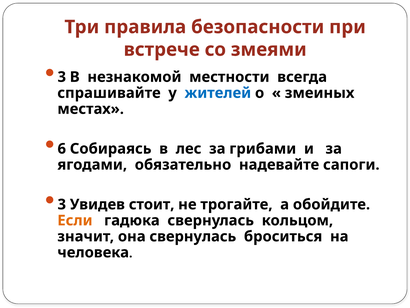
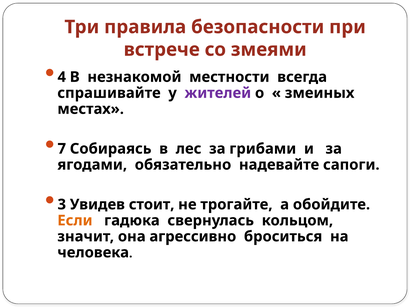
3: 3 -> 4 (62, 77)
жителей colour: blue -> purple (218, 93)
6: 6 -> 7 (62, 148)
она свернулась: свернулась -> агрессивно (193, 236)
